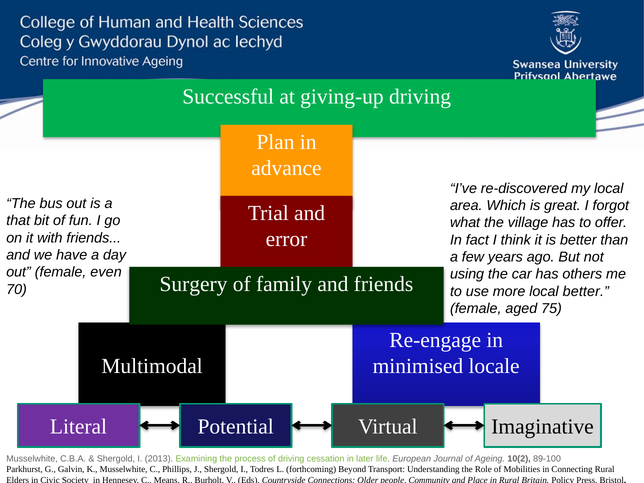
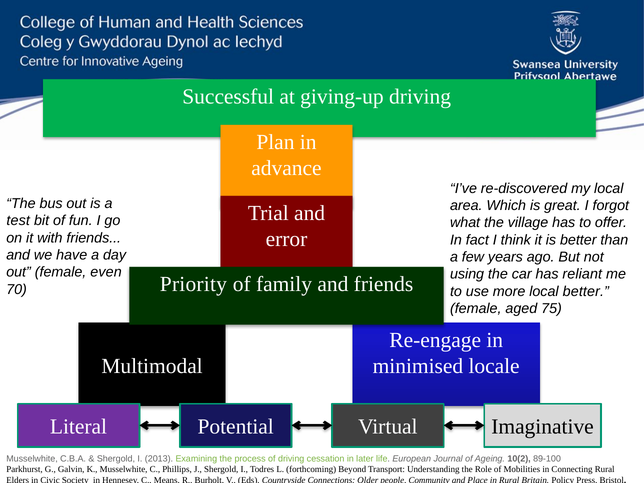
that: that -> test (18, 221)
others: others -> reliant (582, 274)
Surgery: Surgery -> Priority (193, 284)
